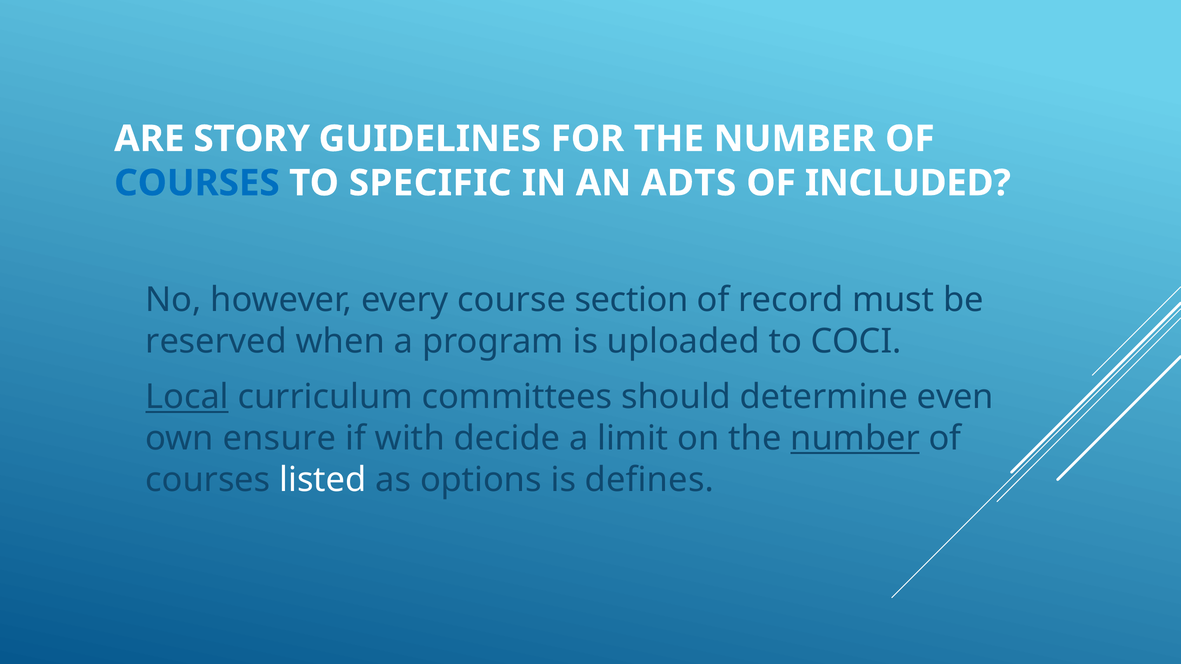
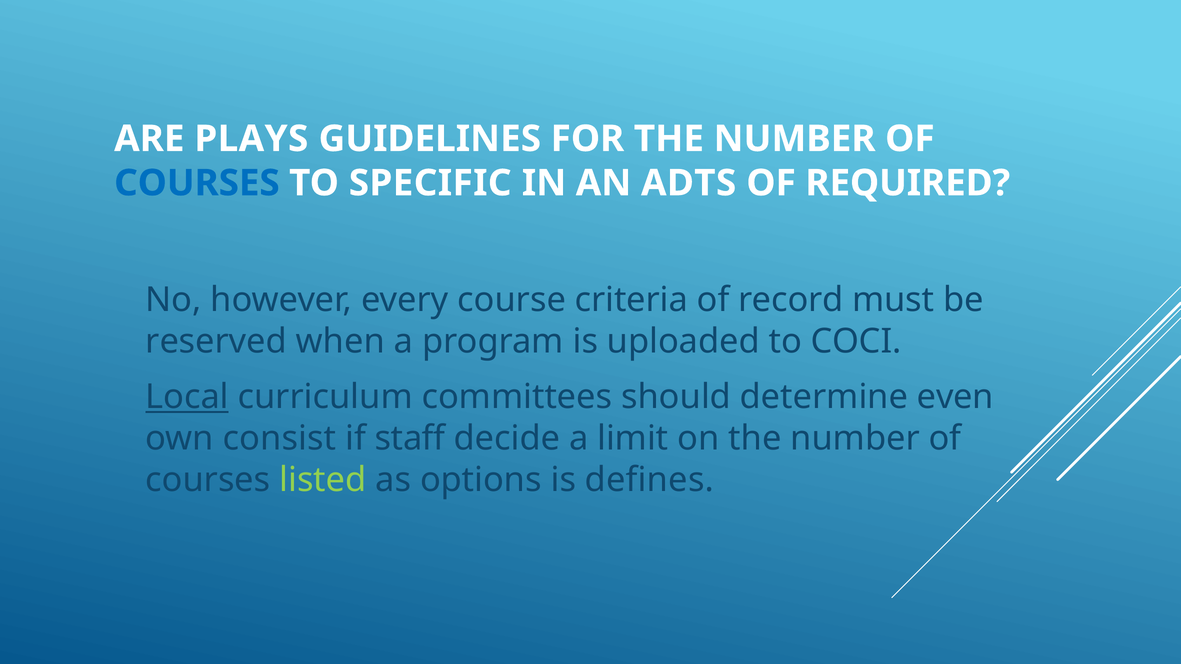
STORY: STORY -> PLAYS (251, 139)
INCLUDED: INCLUDED -> REQUIRED (908, 183)
section: section -> criteria (631, 300)
ensure: ensure -> consist (279, 439)
with: with -> staff (410, 439)
number underline: present -> none (855, 439)
listed colour: white -> light green (323, 480)
